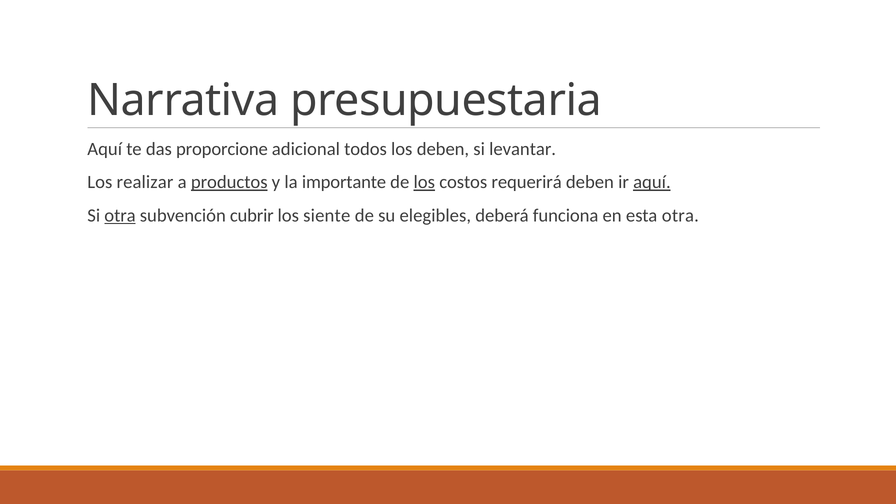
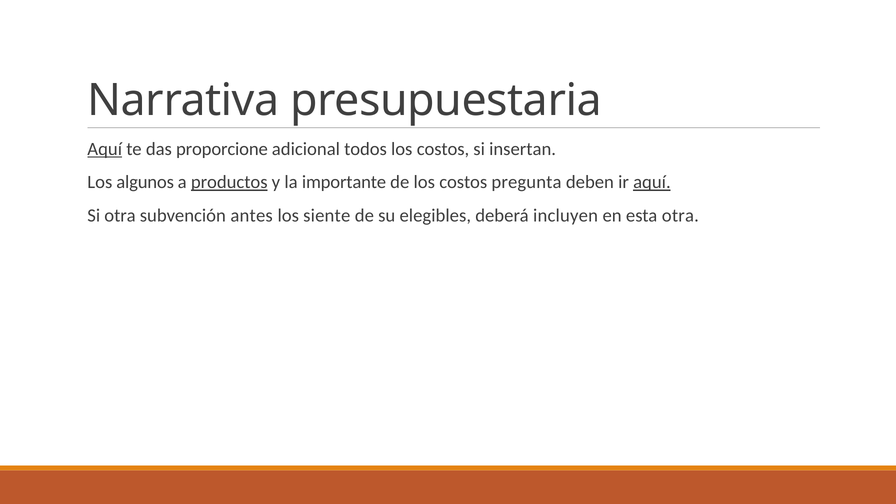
Aquí underline: none -> present (105, 149)
deben: deben -> costos (443, 149)
levantar: levantar -> insertan (523, 149)
realizar: realizar -> algunos (145, 182)
los underline: present -> none (424, 182)
requerirá: requerirá -> pregunta (526, 182)
otra underline: present -> none (120, 215)
cubrir: cubrir -> antes (252, 215)
funciona: funciona -> incluyen (566, 215)
